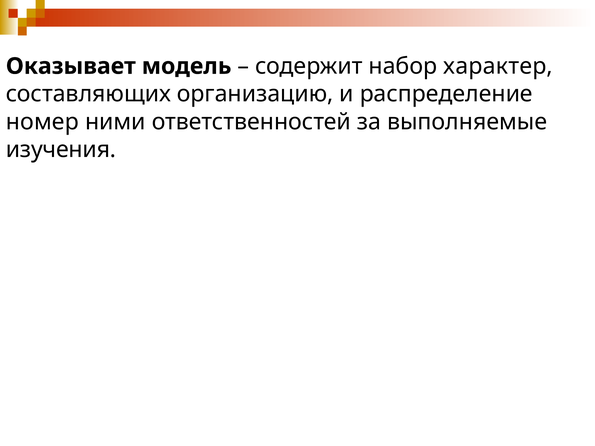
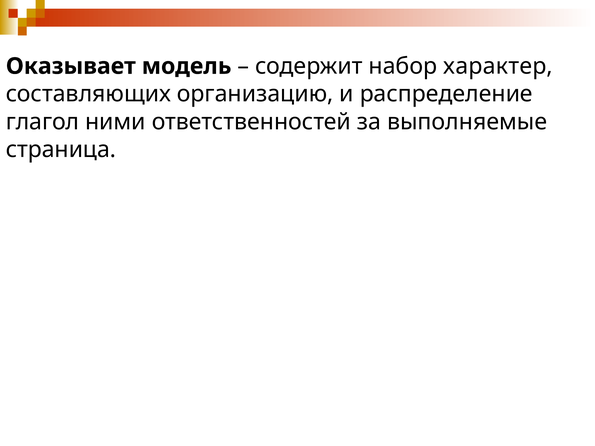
номер: номер -> глагол (43, 122)
изучения: изучения -> страница (61, 150)
